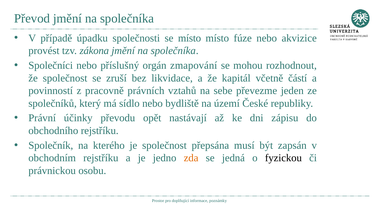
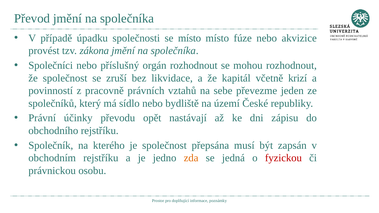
orgán zmapování: zmapování -> rozhodnout (194, 65)
částí: částí -> krizí (298, 78)
fyzickou colour: black -> red (283, 158)
